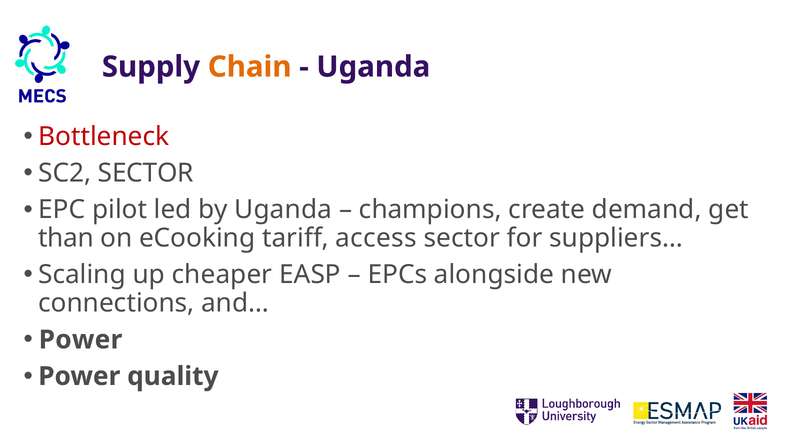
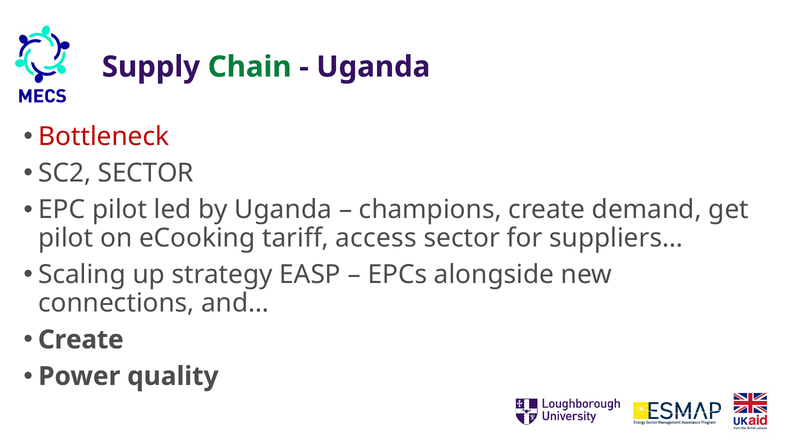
Chain colour: orange -> green (250, 67)
than: than -> pilot (66, 238)
cheaper: cheaper -> strategy (222, 275)
Power: Power -> Create (81, 339)
